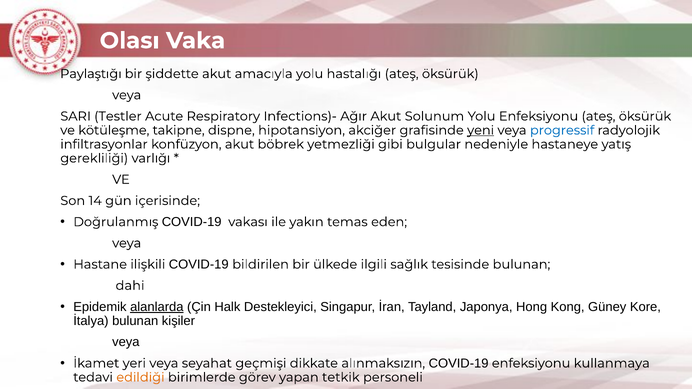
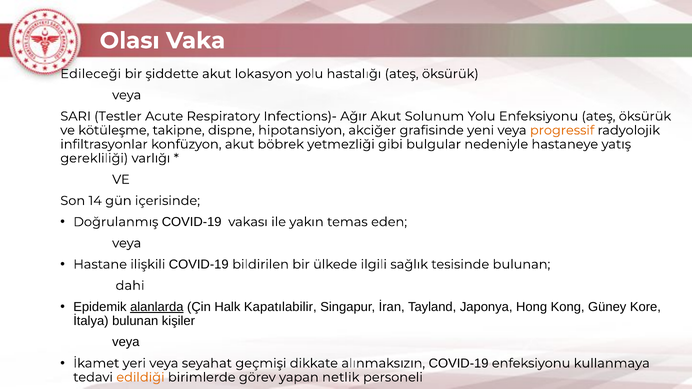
Paylaştığı: Paylaştığı -> Edileceği (91, 74)
amacıyla: amacıyla -> lokasyon (264, 74)
yeni underline: present -> none (481, 130)
progressif colour: blue -> orange (562, 130)
Destekleyici: Destekleyici -> Kapatılabilir (280, 307)
tetkik: tetkik -> netlik (341, 377)
